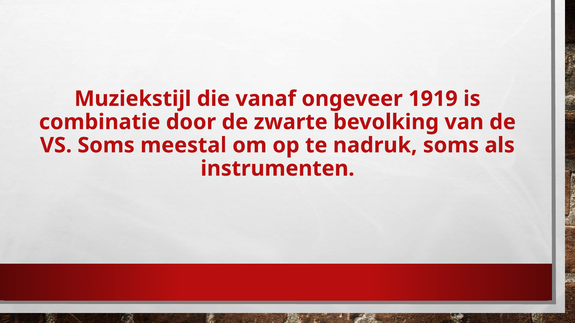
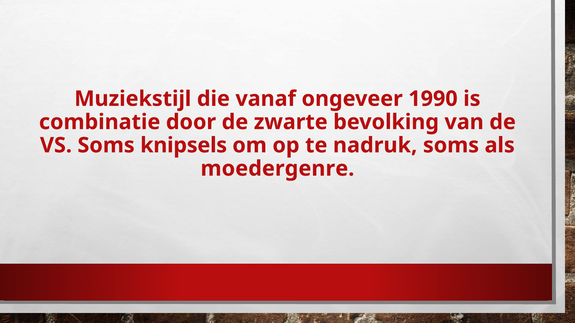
1919: 1919 -> 1990 (433, 99)
meestal: meestal -> knipsels (184, 145)
instrumenten: instrumenten -> moedergenre (277, 169)
